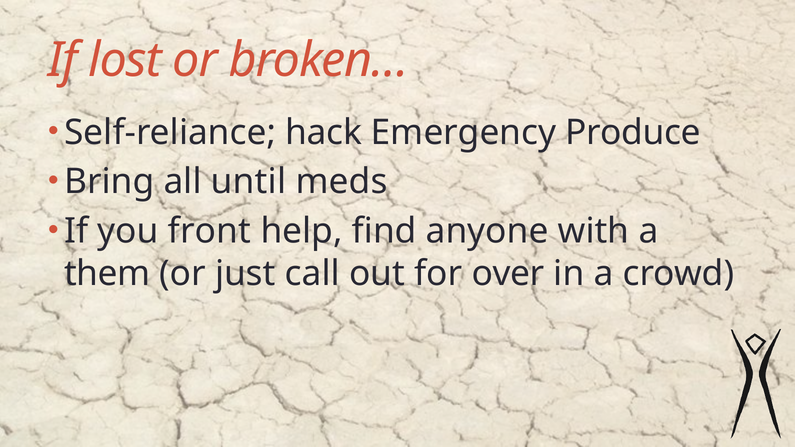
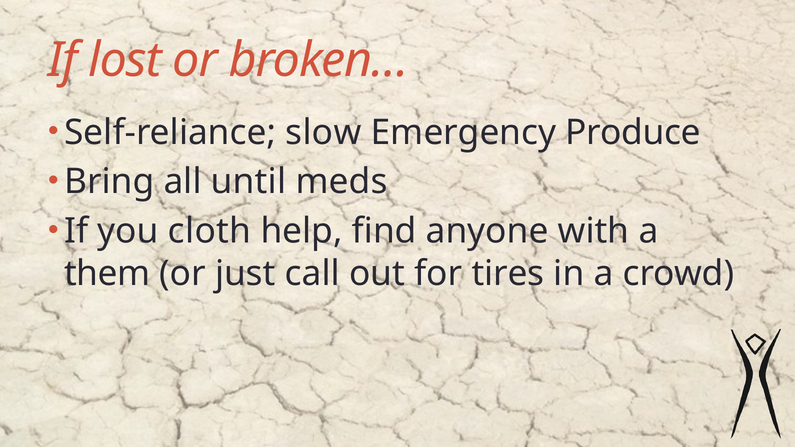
hack: hack -> slow (323, 132)
front: front -> cloth (209, 231)
over: over -> tires (508, 274)
